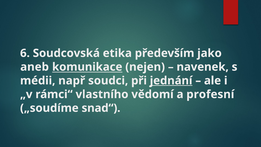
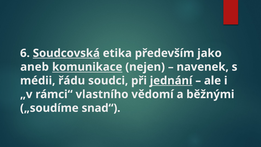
Soudcovská underline: none -> present (66, 53)
např: např -> řádu (72, 81)
profesní: profesní -> běžnými (210, 94)
